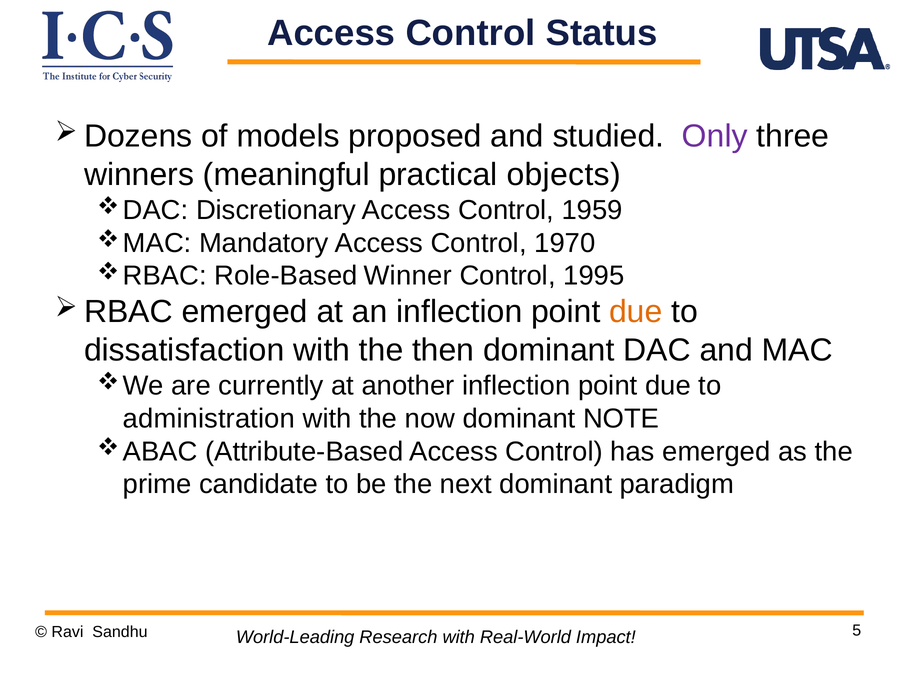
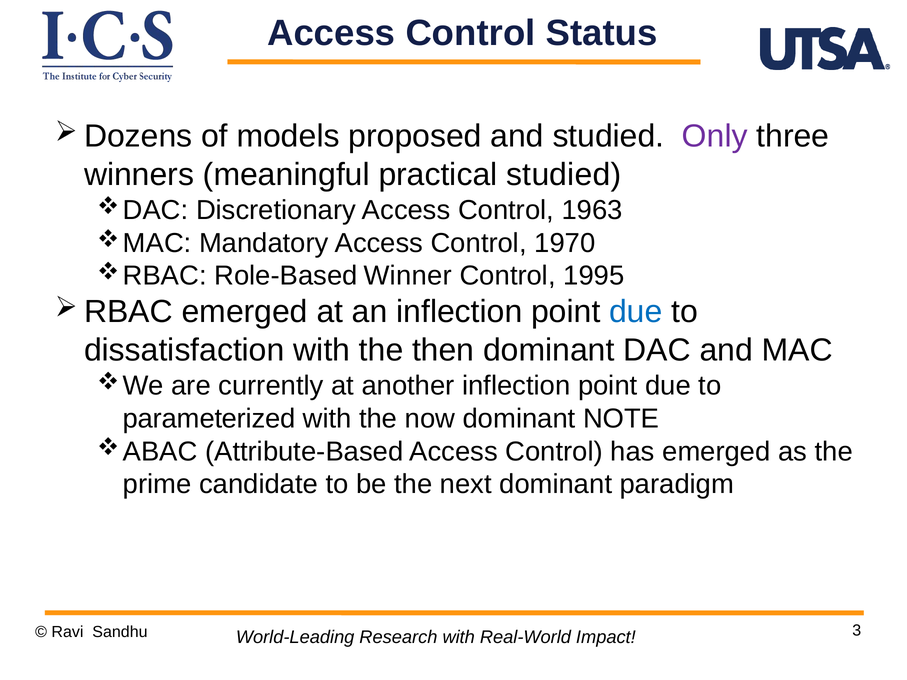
practical objects: objects -> studied (564, 175)
1959: 1959 -> 1963 (592, 210)
due colour: orange -> blue (636, 312)
administration: administration -> parameterized (209, 419)
5: 5 -> 3 (857, 630)
